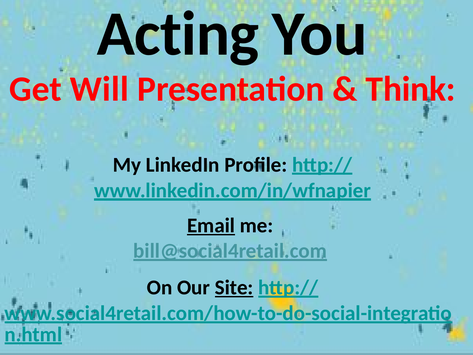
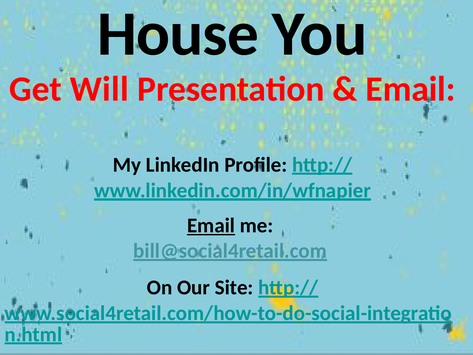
Acting: Acting -> House (178, 34)
Think: Think -> Email (411, 89)
Site underline: present -> none (234, 287)
